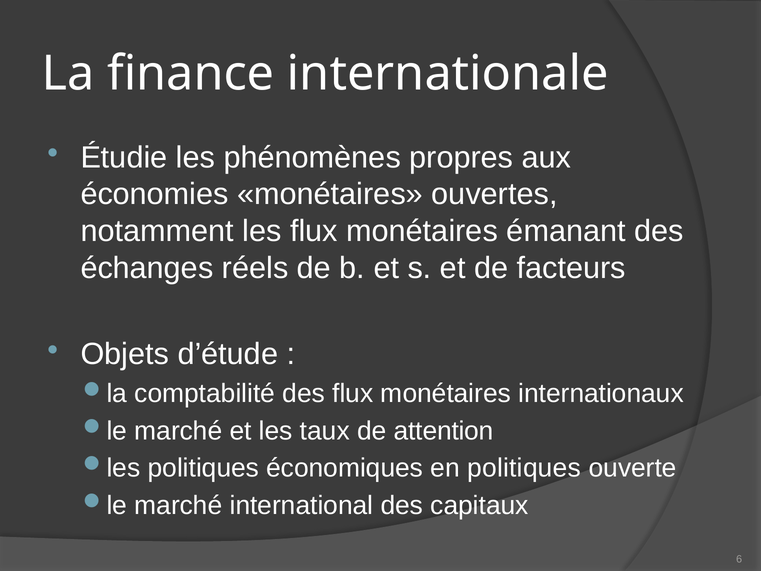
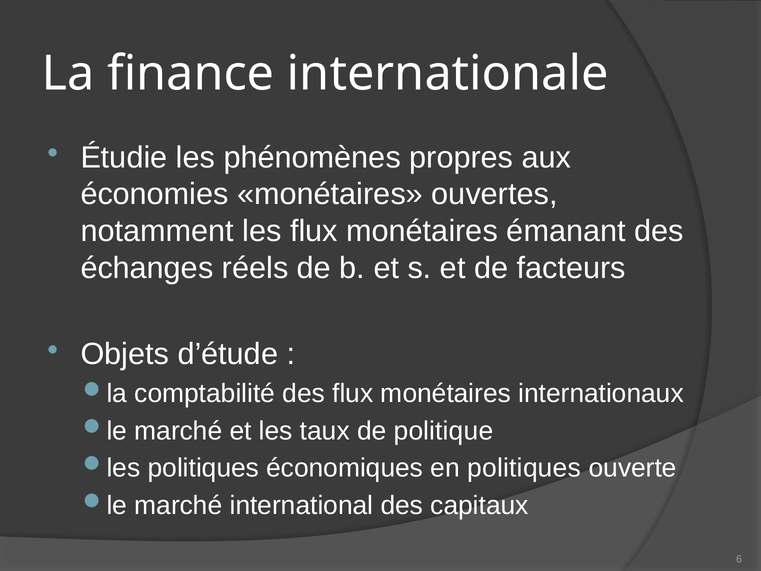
attention: attention -> politique (444, 431)
